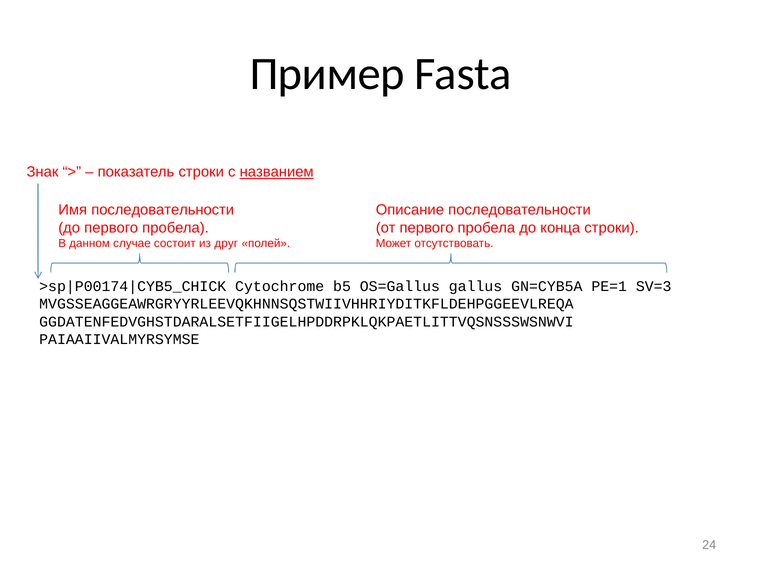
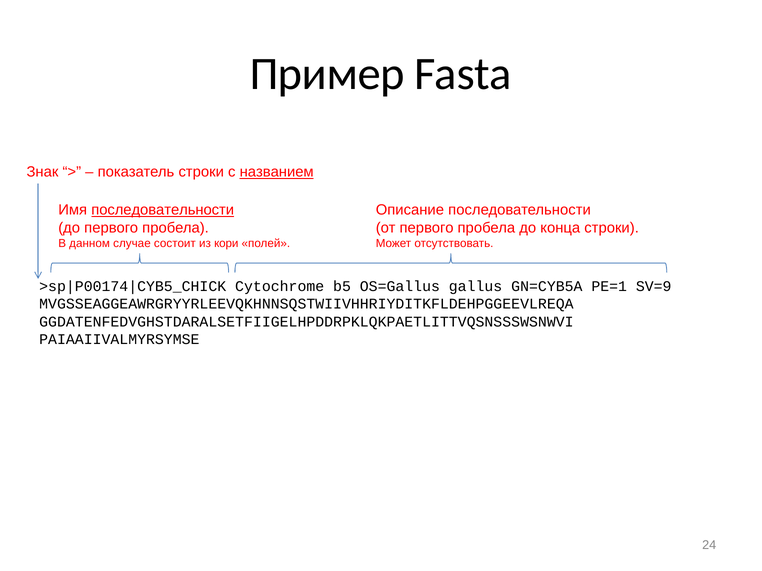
последовательности underline: none -> present (163, 210)
друг: друг -> кори (226, 244)
SV=3: SV=3 -> SV=9 (654, 286)
